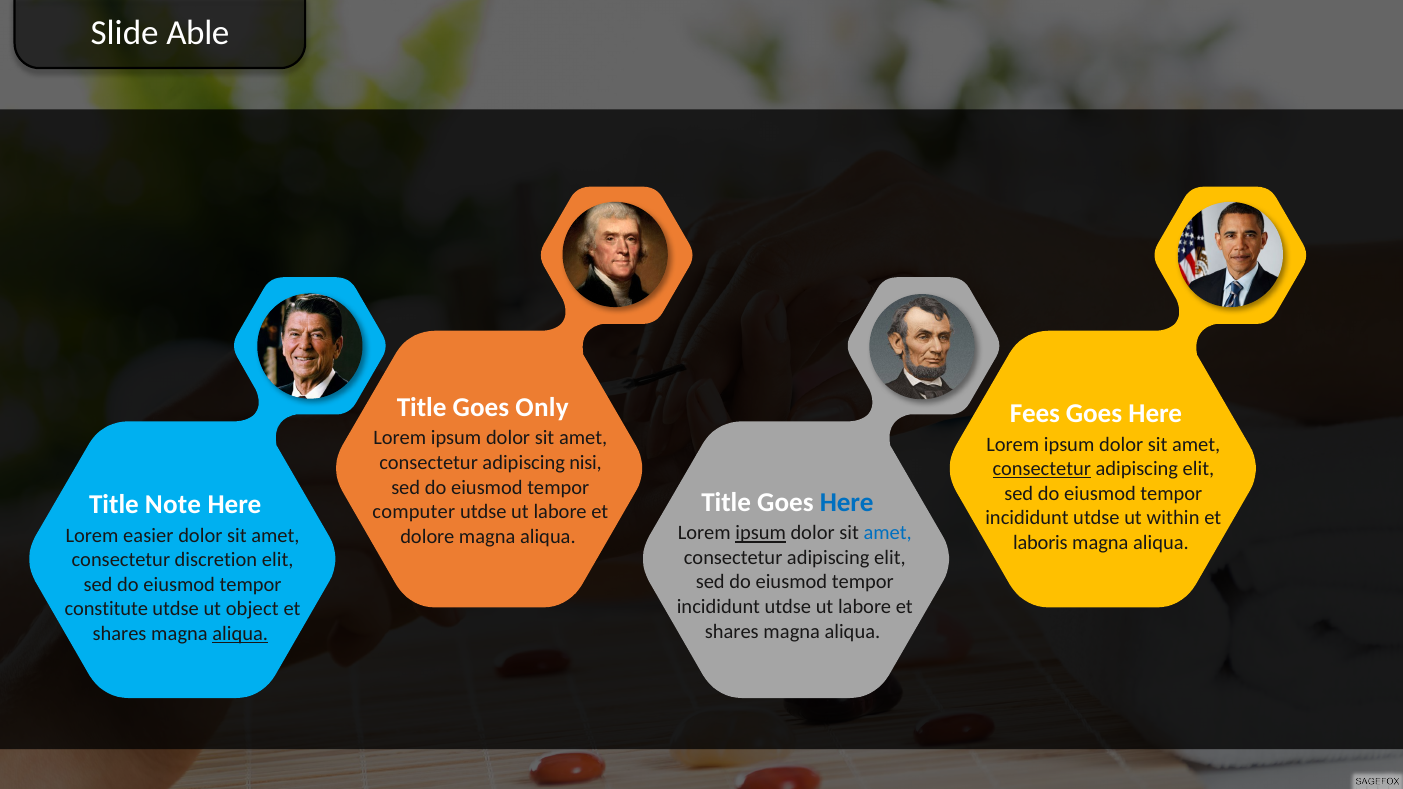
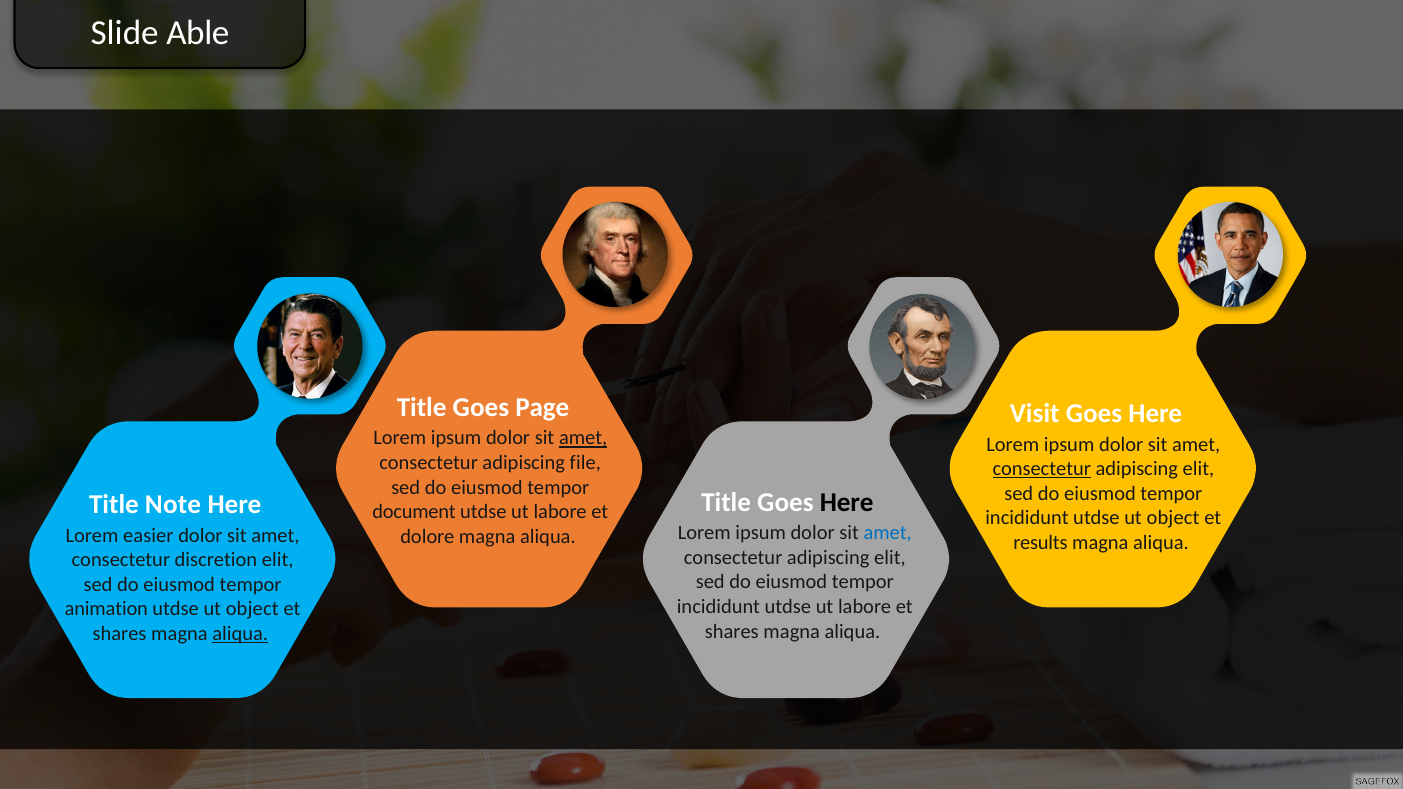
Only: Only -> Page (542, 408)
Fees: Fees -> Visit (1035, 414)
amet underline: none -> present (583, 438)
nisi: nisi -> file (585, 463)
Here colour: blue -> black (847, 503)
computer: computer -> document (414, 512)
incididunt utdse ut within: within -> object (1173, 518)
ipsum underline: present -> none (761, 533)
laboris: laboris -> results (1040, 543)
constitute: constitute -> animation (106, 609)
